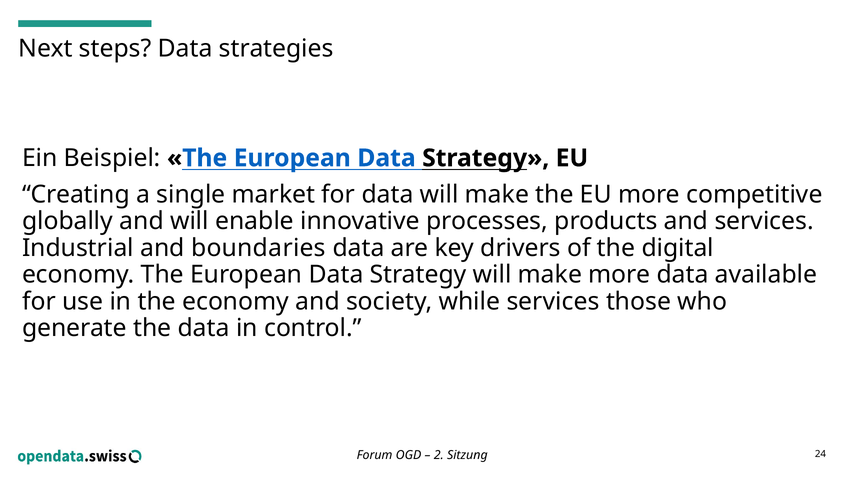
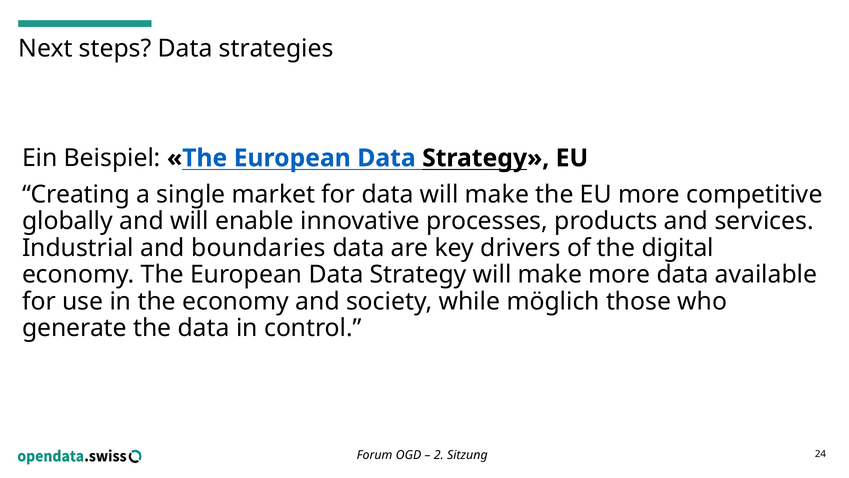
while services: services -> möglich (553, 301)
